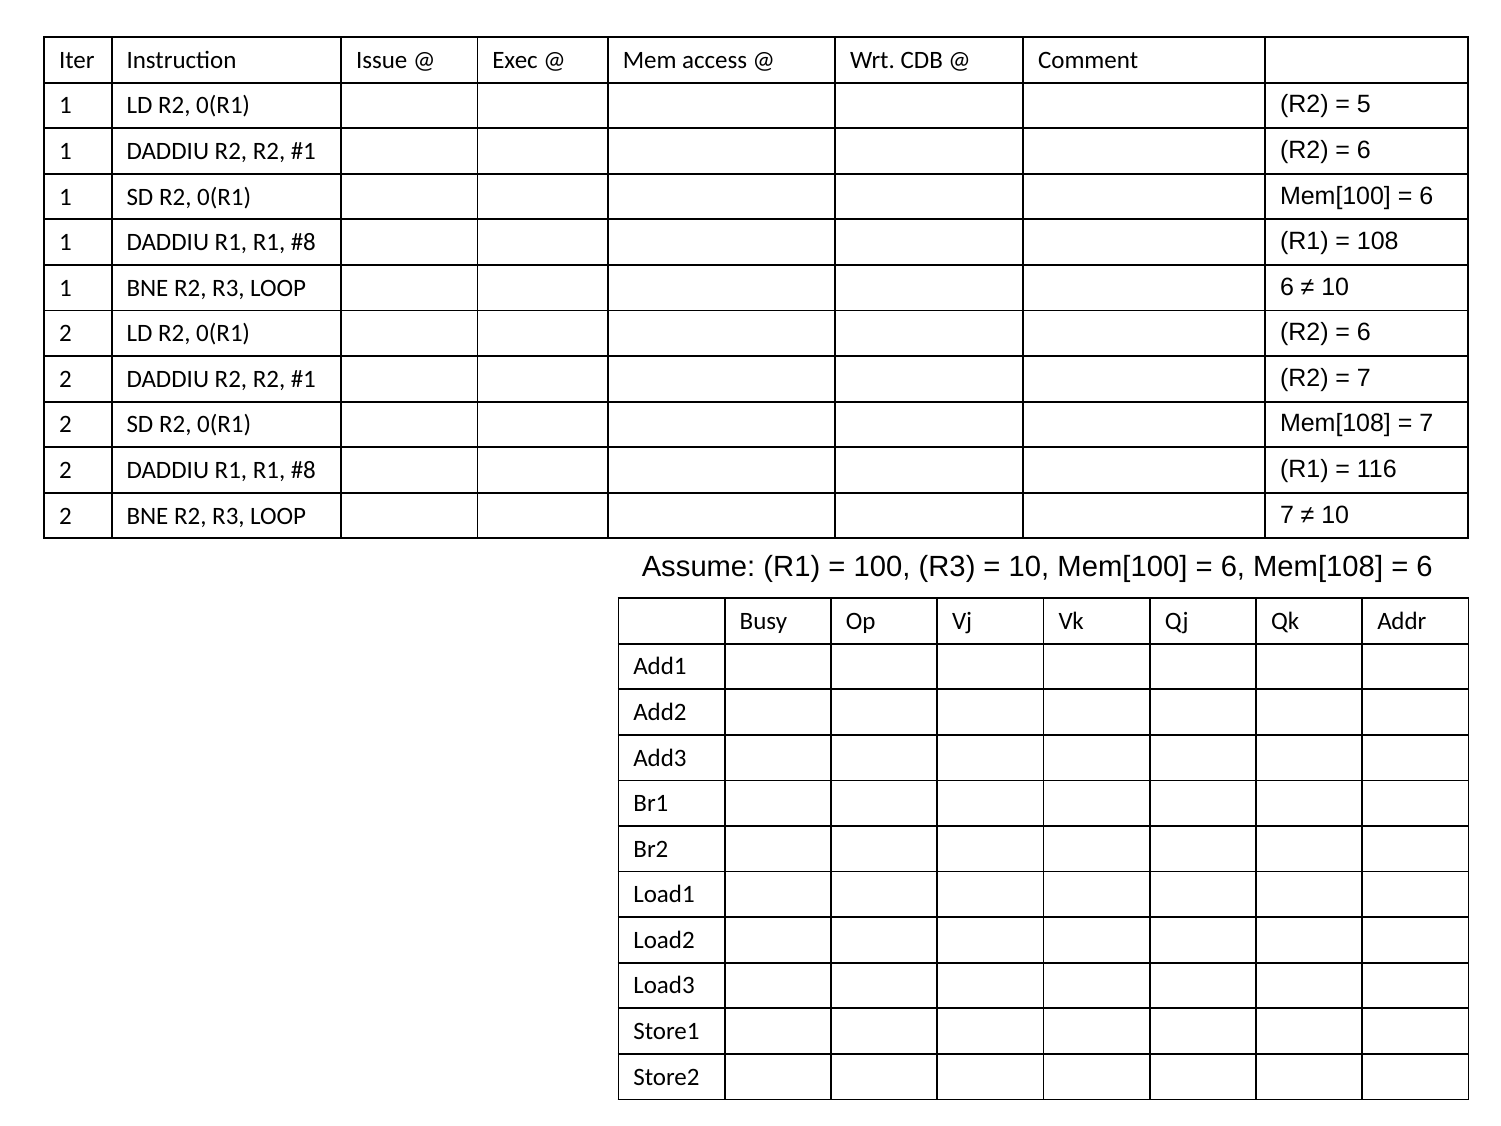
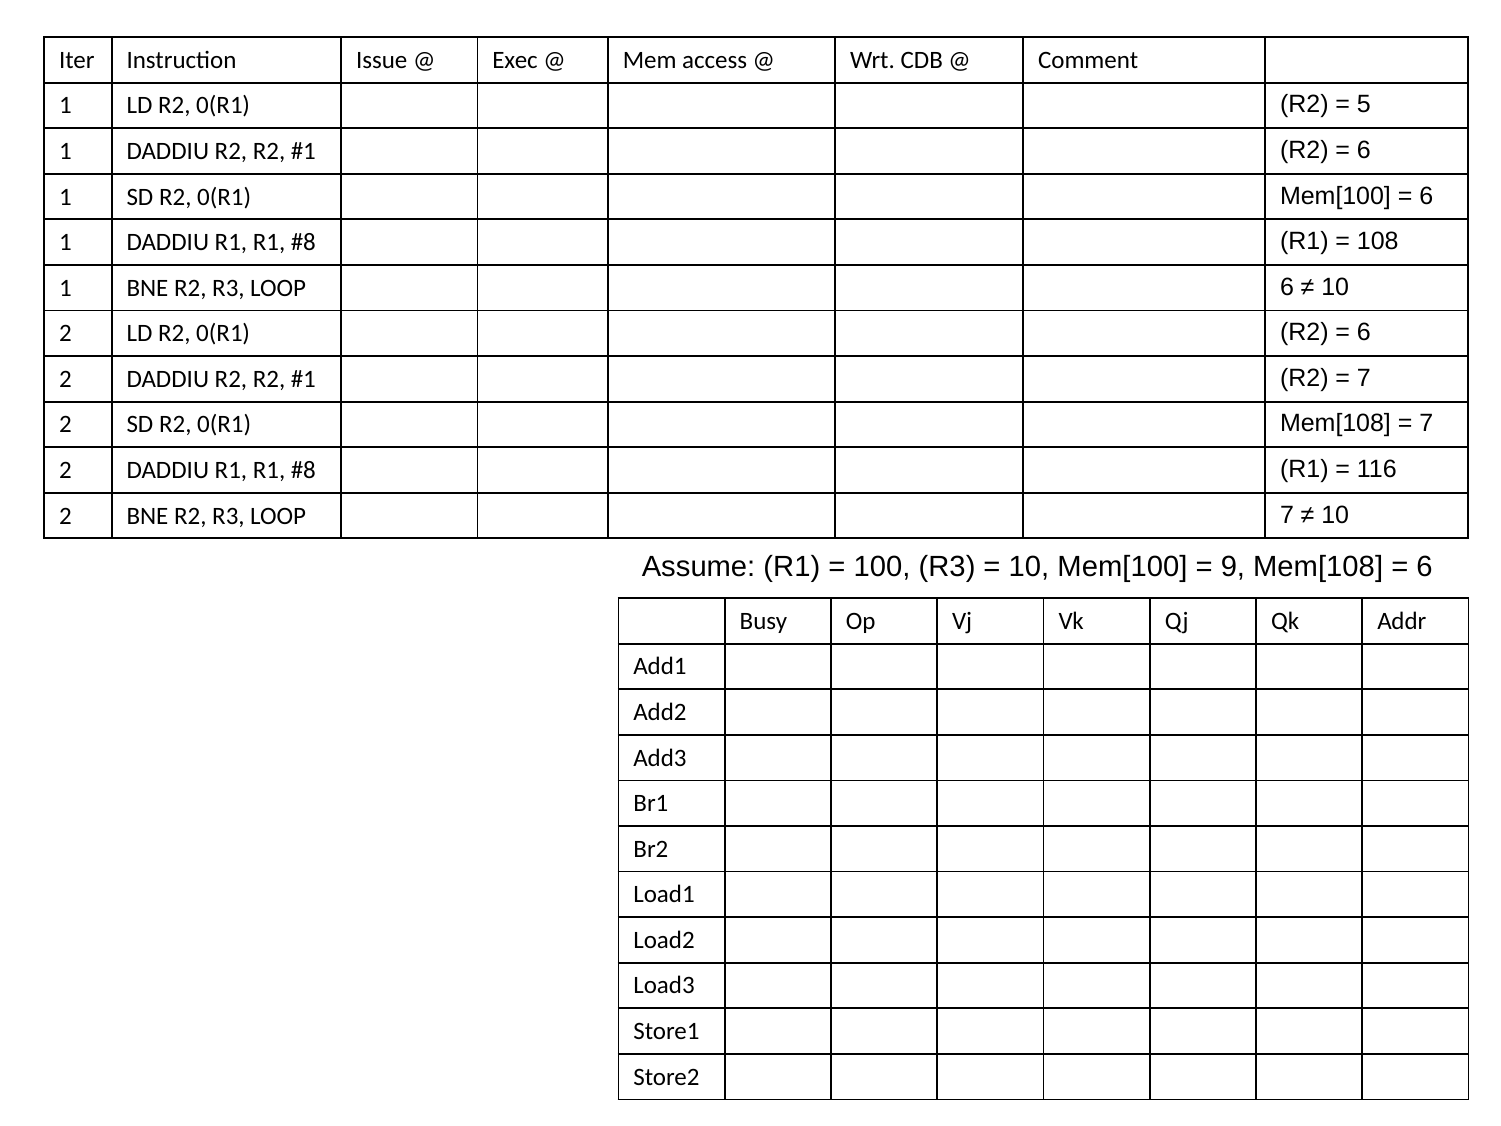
6: 6 -> 9 (1233, 567)
